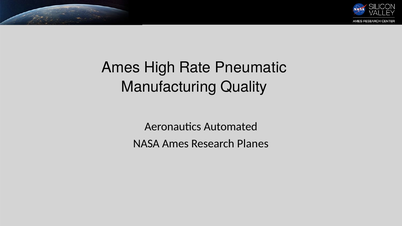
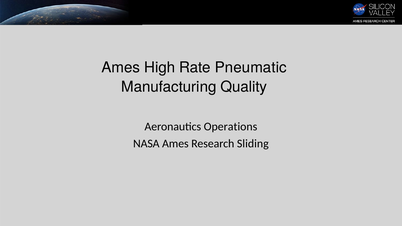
Automated: Automated -> Operations (231, 127)
Planes: Planes -> Sliding (253, 144)
